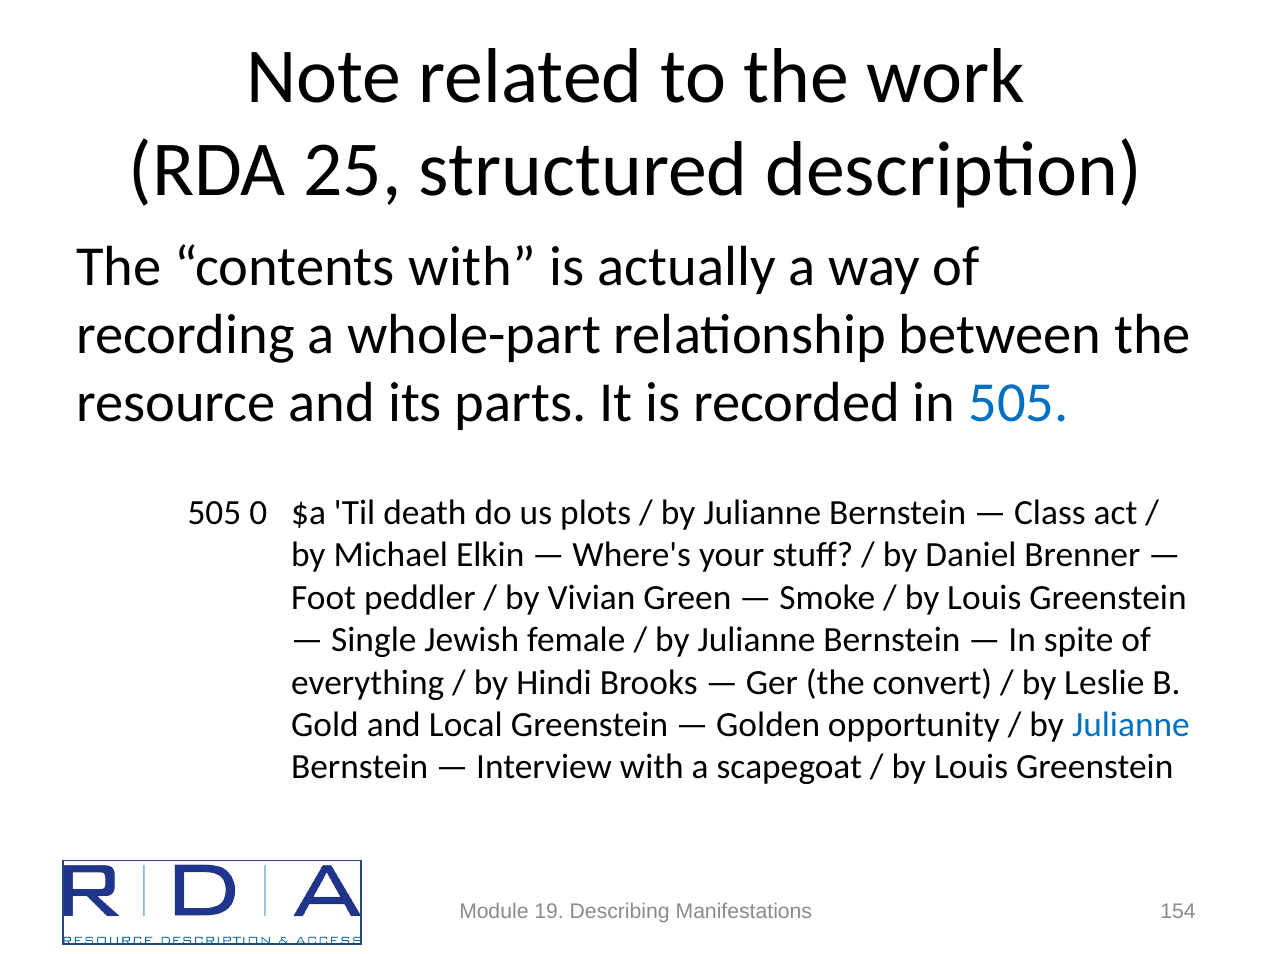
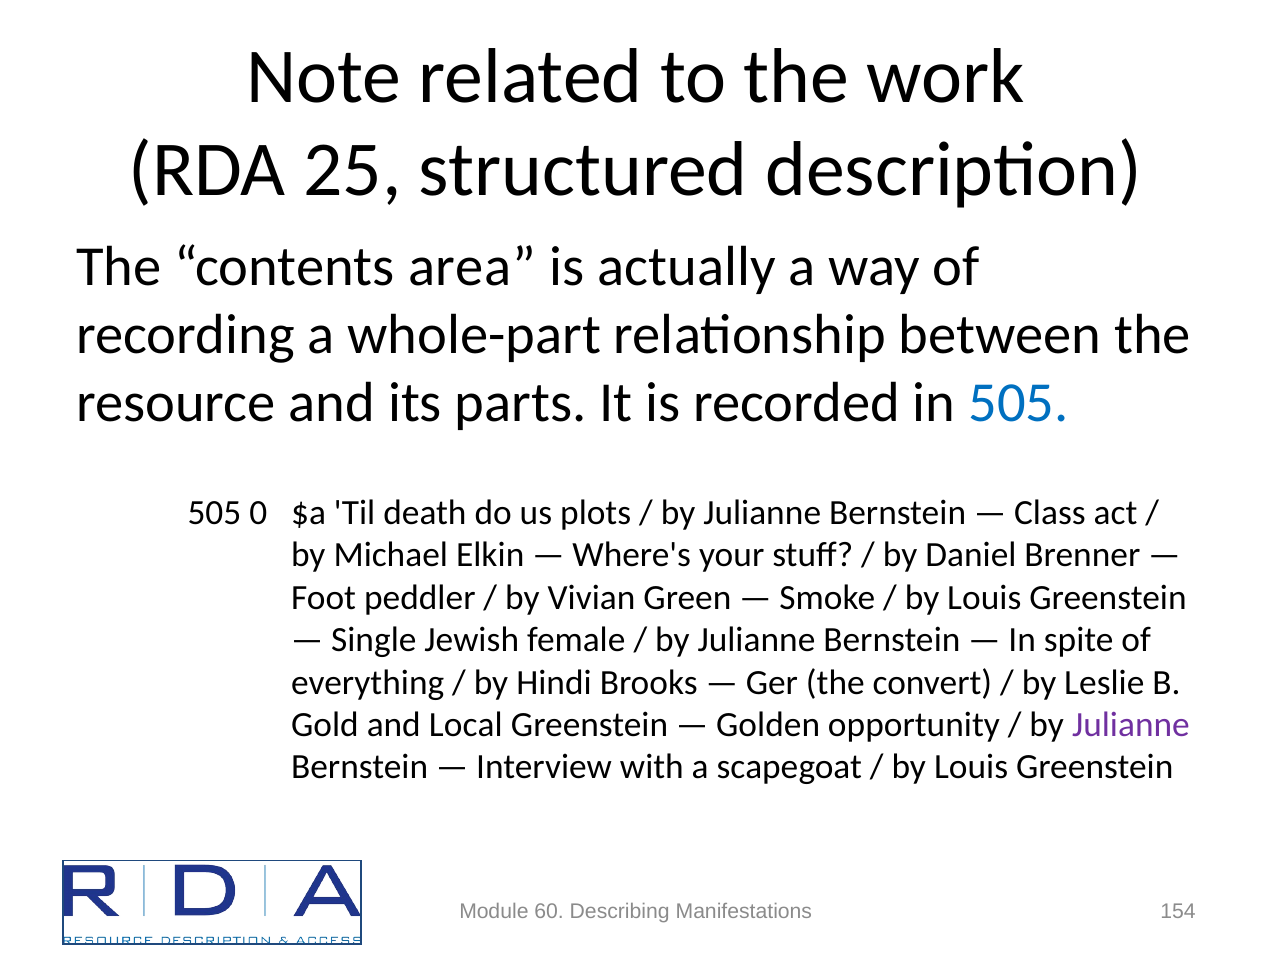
contents with: with -> area (472, 267)
Julianne colour: blue -> purple (1131, 725)
19: 19 -> 60 (549, 911)
